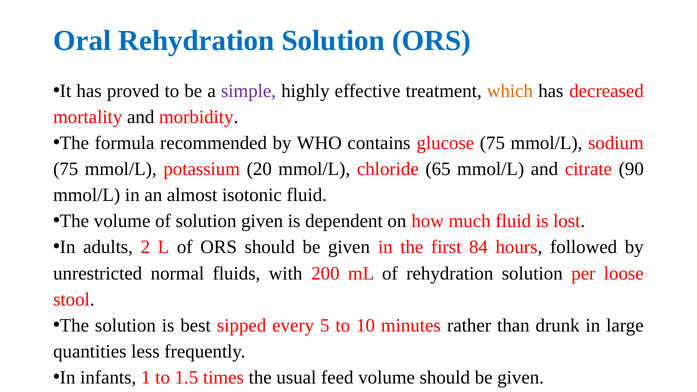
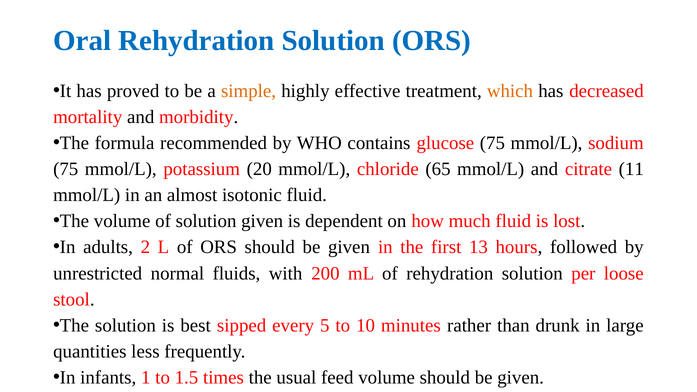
simple colour: purple -> orange (249, 91)
90: 90 -> 11 (631, 169)
84: 84 -> 13 (479, 247)
